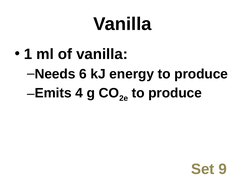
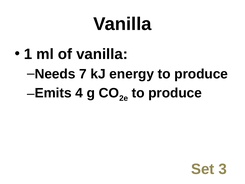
6: 6 -> 7 (83, 74)
9: 9 -> 3 (223, 169)
